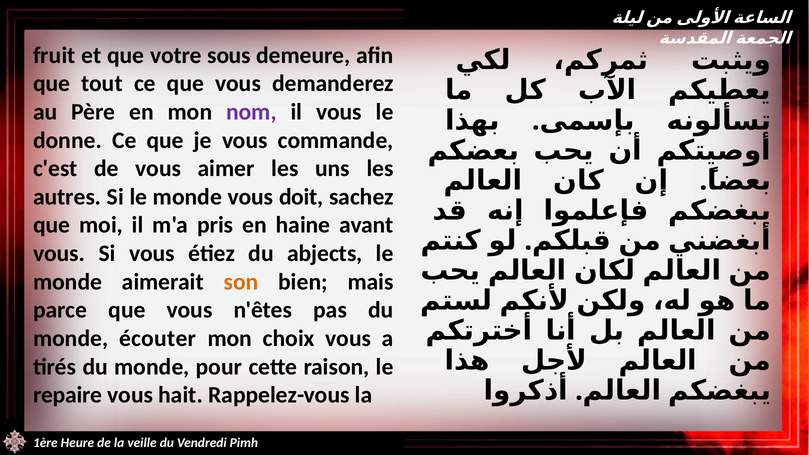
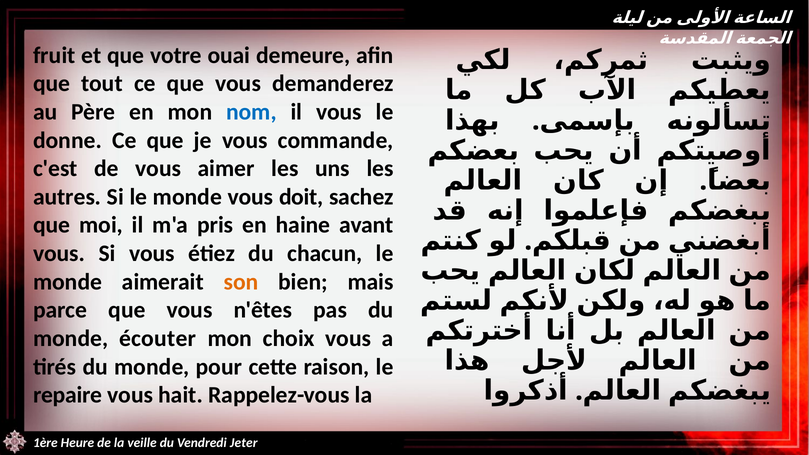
sous: sous -> ouai (229, 55)
nom colour: purple -> blue (251, 112)
abjects: abjects -> chacun (325, 254)
Pimh: Pimh -> Jeter (244, 443)
